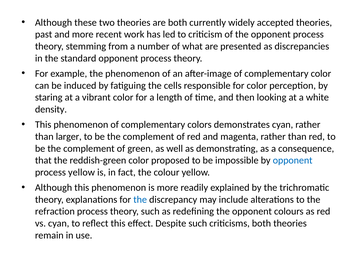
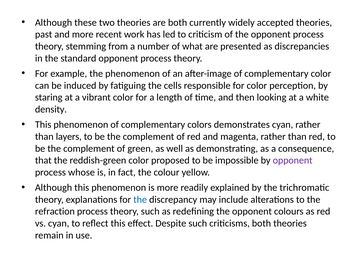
larger: larger -> layers (69, 137)
opponent colour: blue -> purple (293, 161)
process yellow: yellow -> whose (82, 173)
